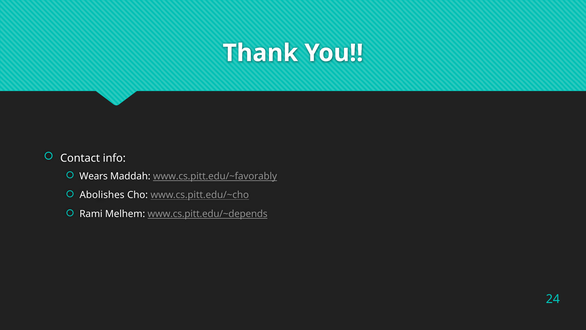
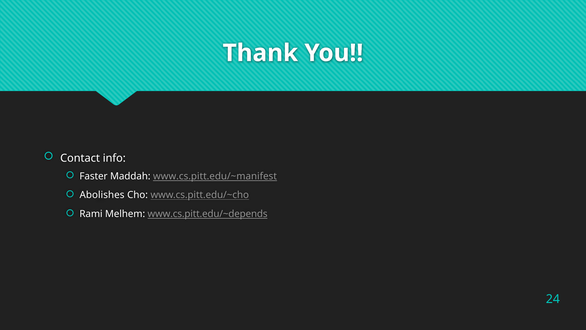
Wears: Wears -> Faster (94, 176)
www.cs.pitt.edu/~favorably: www.cs.pitt.edu/~favorably -> www.cs.pitt.edu/~manifest (215, 176)
